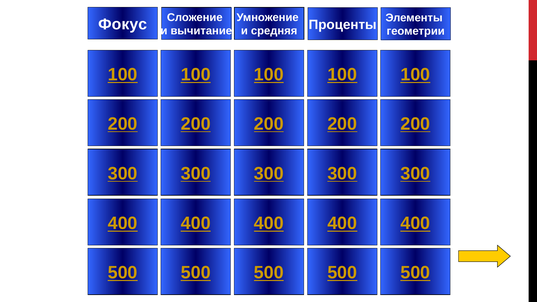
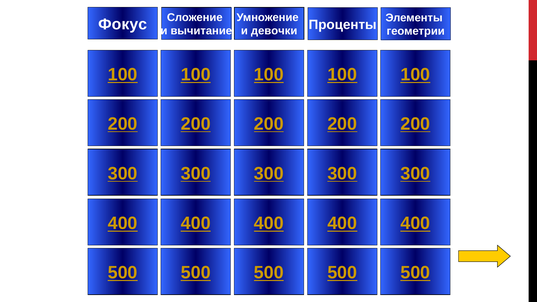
средняя: средняя -> девочки (274, 31)
